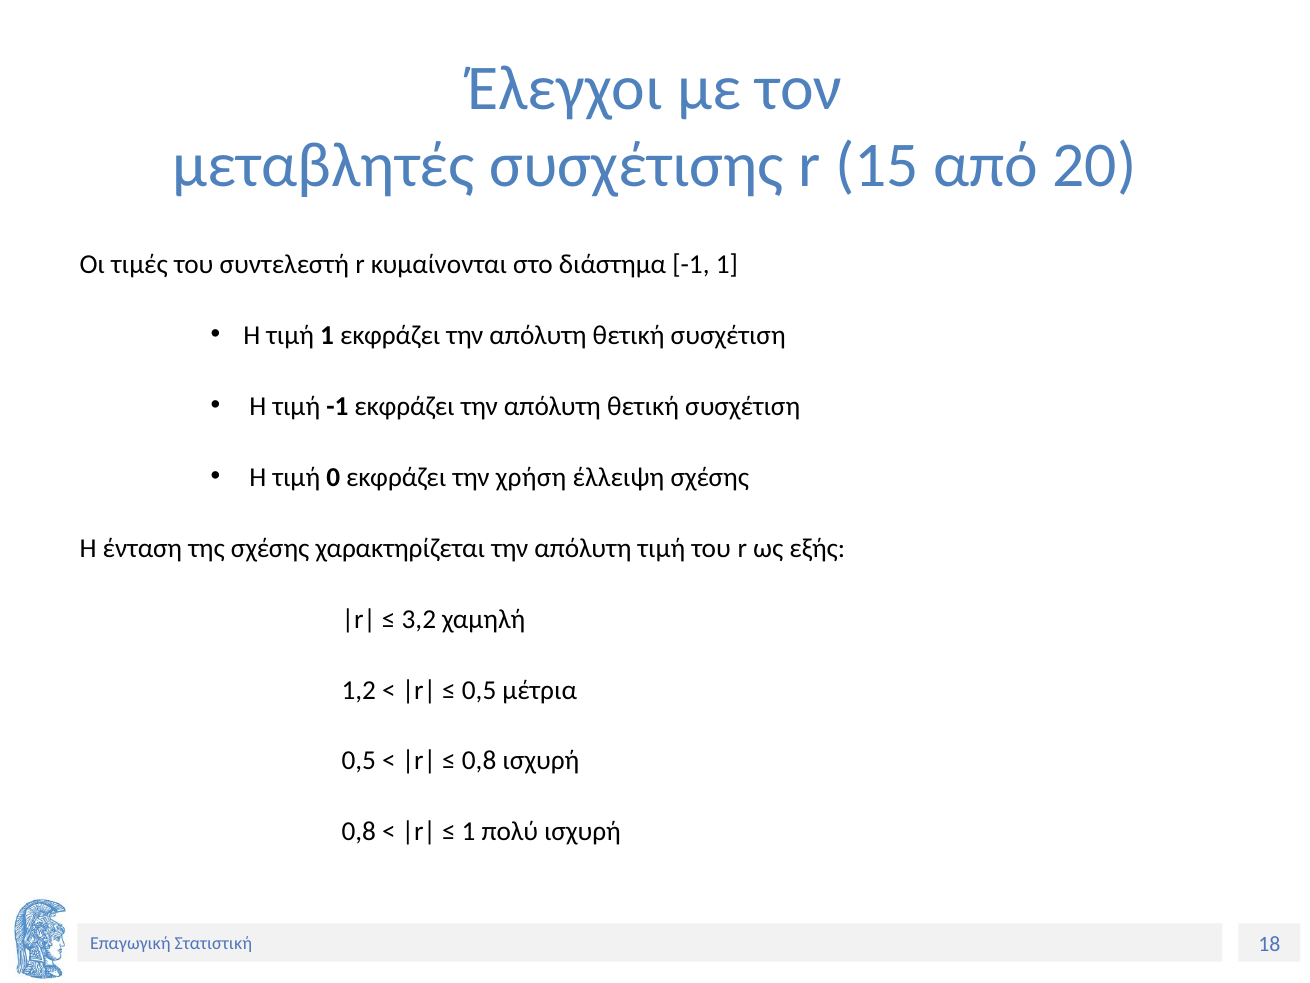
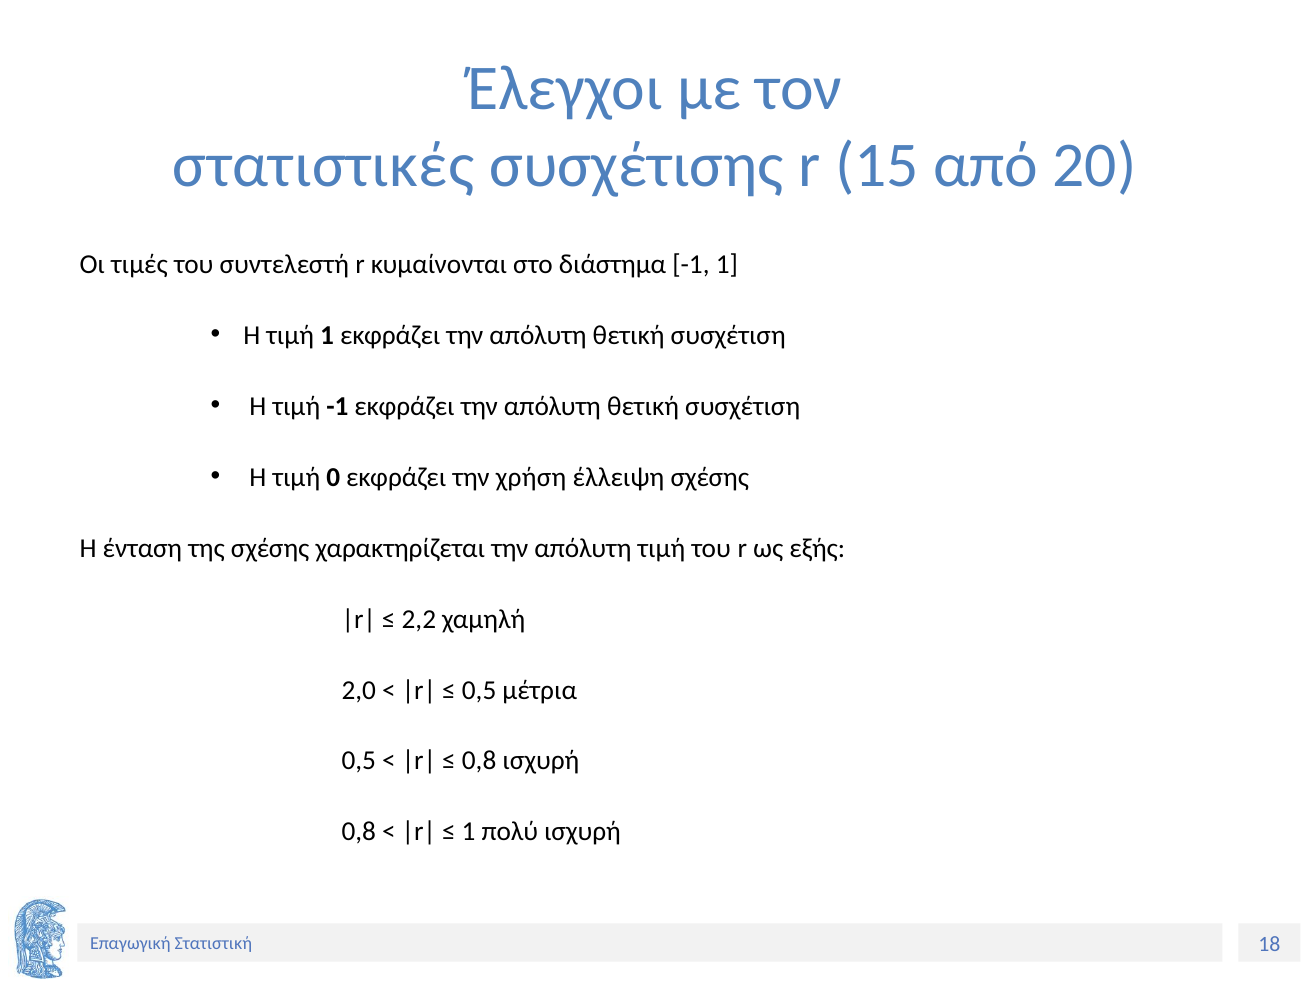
μεταβλητές: μεταβλητές -> στατιστικές (324, 165)
3,2: 3,2 -> 2,2 (419, 619)
1,2: 1,2 -> 2,0 (359, 690)
